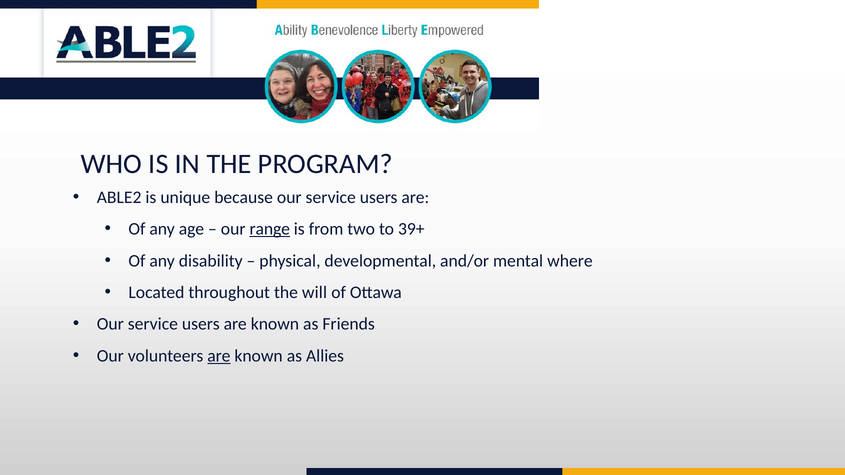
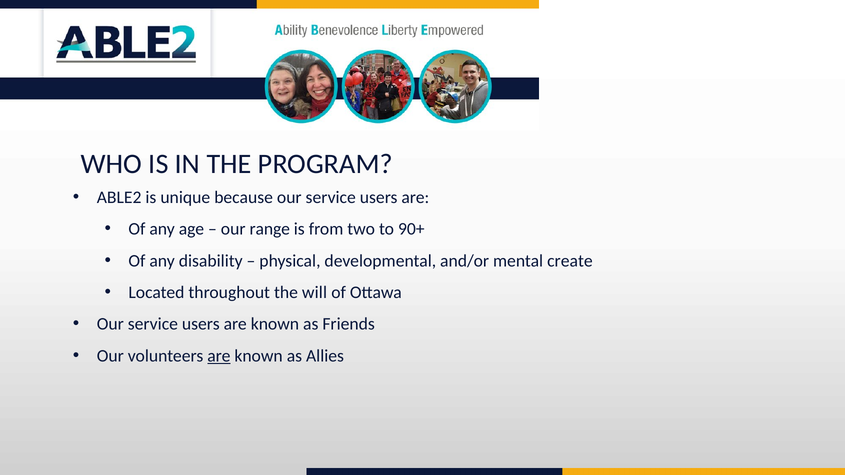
range underline: present -> none (270, 229)
39+: 39+ -> 90+ (411, 229)
where: where -> create (570, 261)
